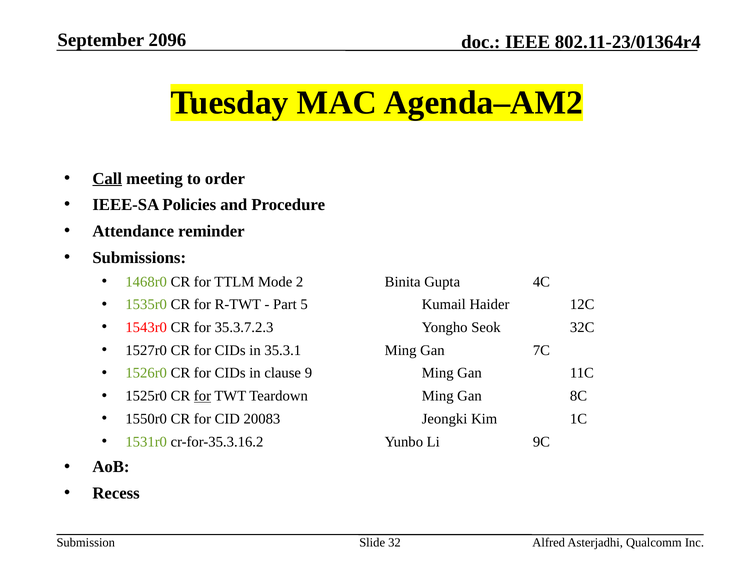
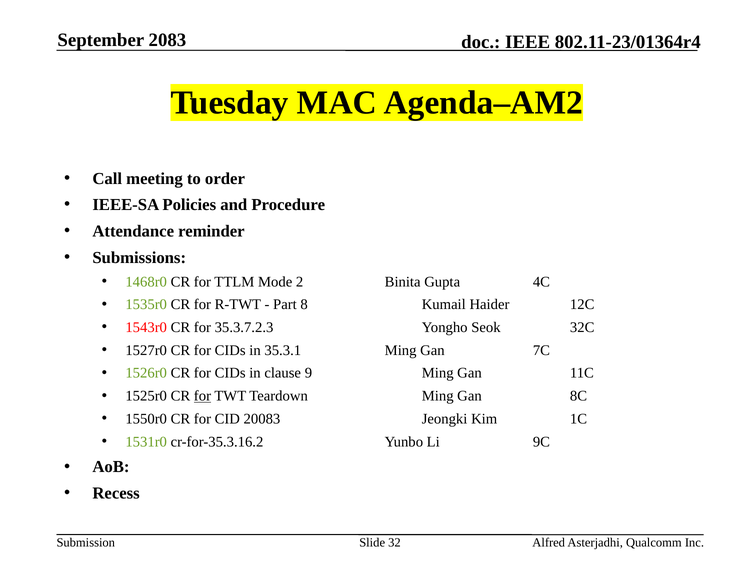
2096: 2096 -> 2083 (167, 40)
Call underline: present -> none (107, 178)
5: 5 -> 8 (304, 304)
